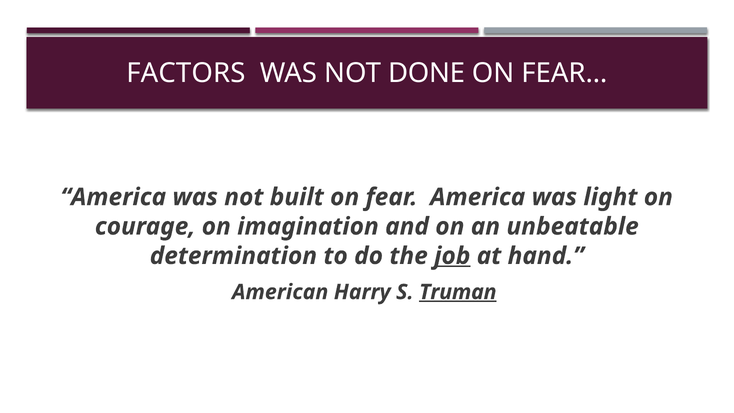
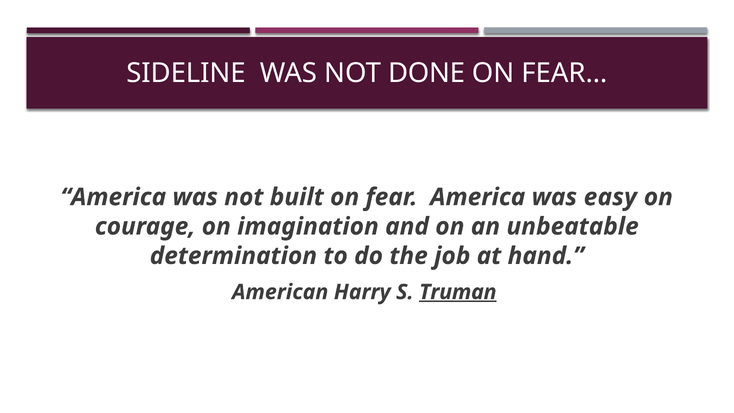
FACTORS: FACTORS -> SIDELINE (186, 73)
light: light -> easy (610, 197)
job underline: present -> none (452, 256)
